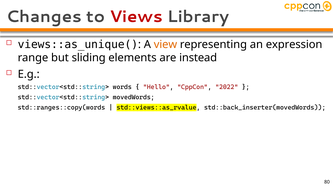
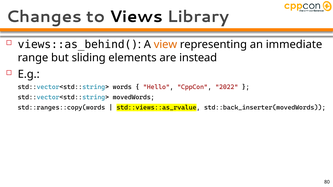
Views colour: red -> black (136, 17)
views::as_unique(: views::as_unique( -> views::as_behind( (78, 44)
expression: expression -> immediate (294, 44)
